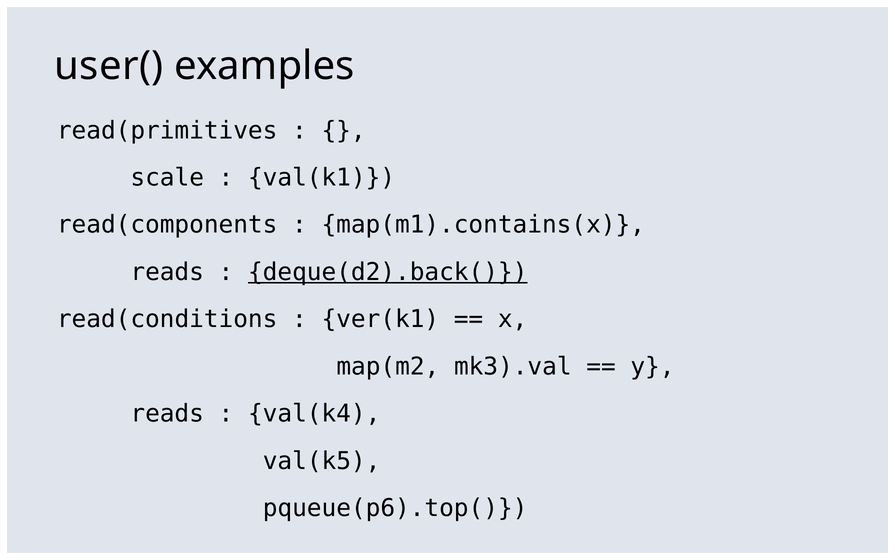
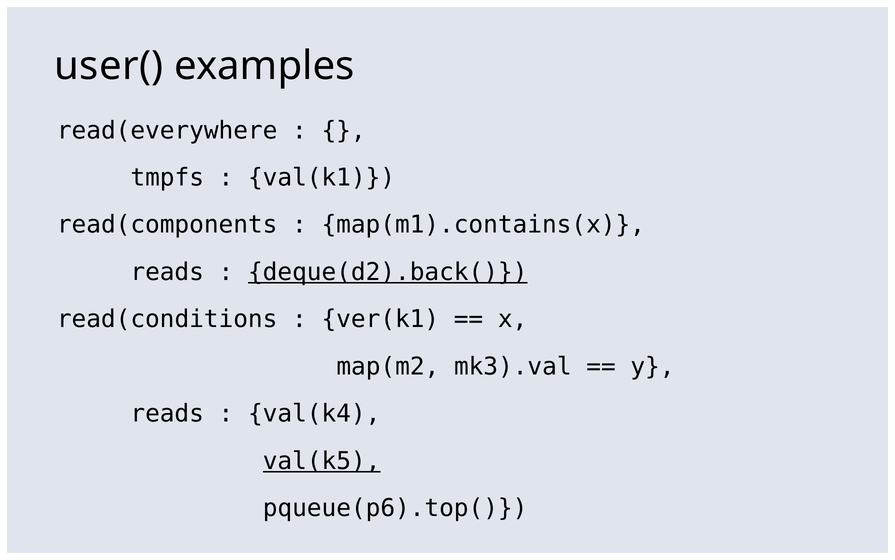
read(primitives: read(primitives -> read(everywhere (167, 130)
scale: scale -> tmpfs (167, 177)
val(k5 underline: none -> present (322, 461)
